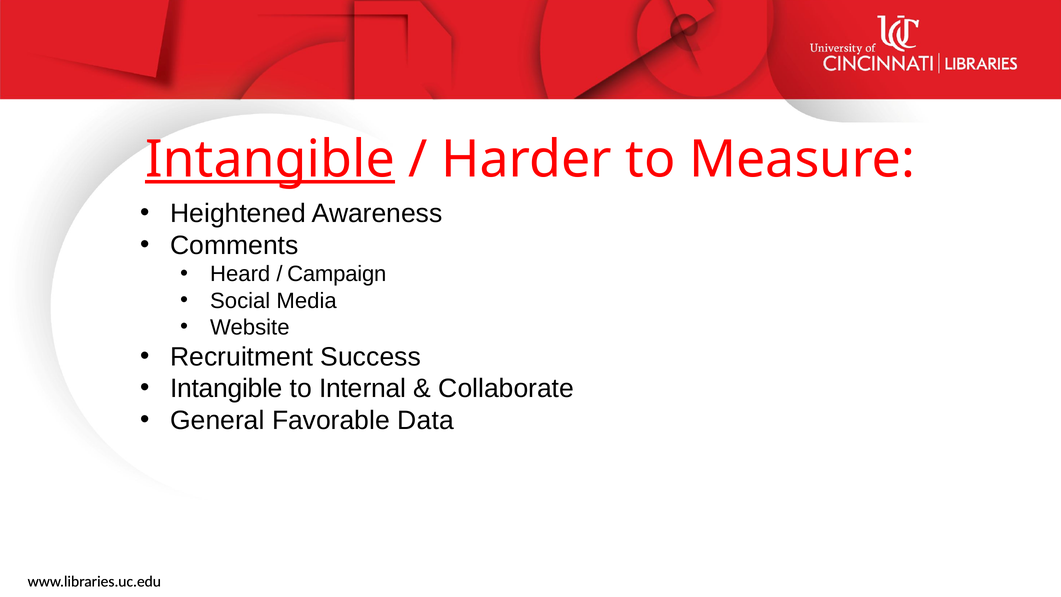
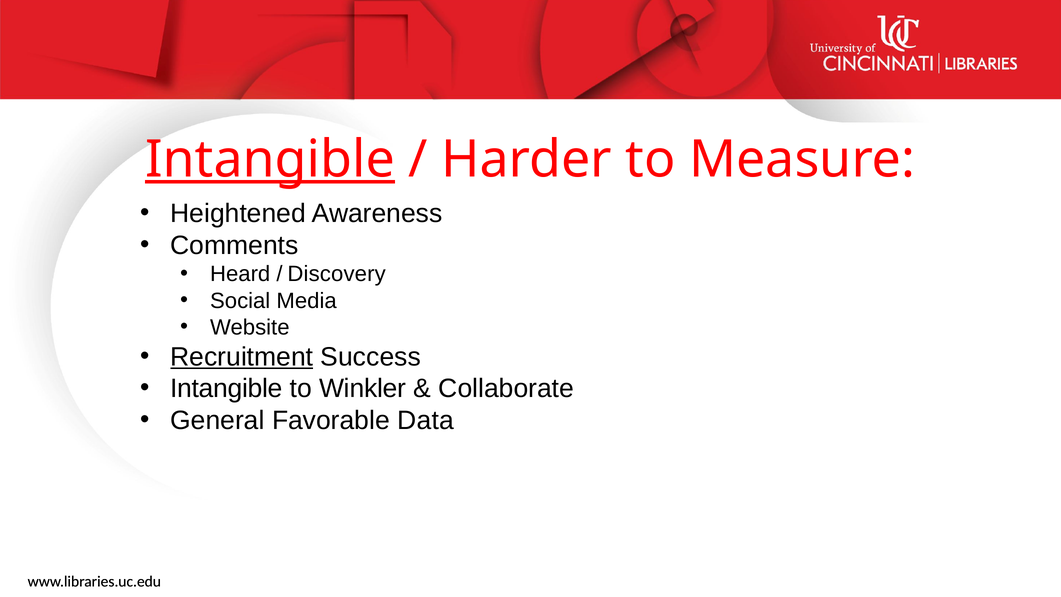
Campaign: Campaign -> Discovery (337, 274)
Recruitment underline: none -> present (242, 357)
Internal: Internal -> Winkler (363, 388)
